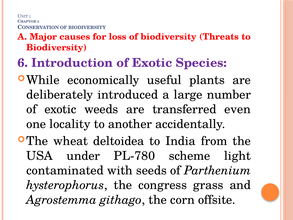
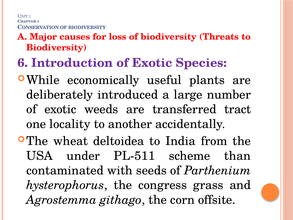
even: even -> tract (238, 109)
PL-780: PL-780 -> PL-511 (134, 156)
light: light -> than (237, 156)
